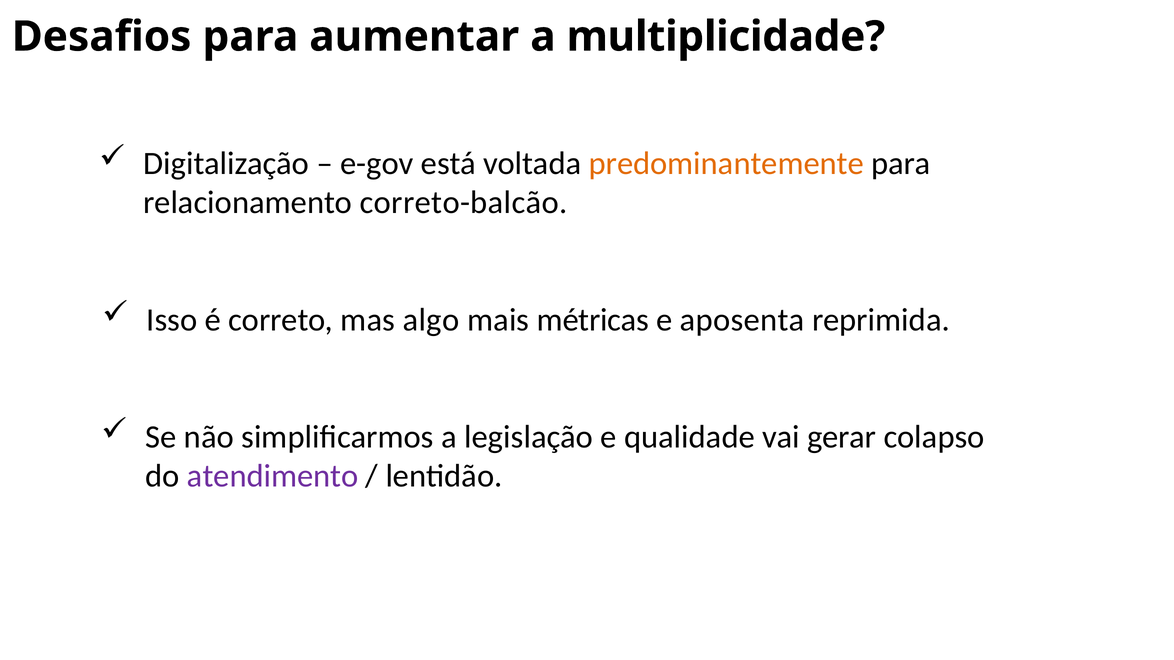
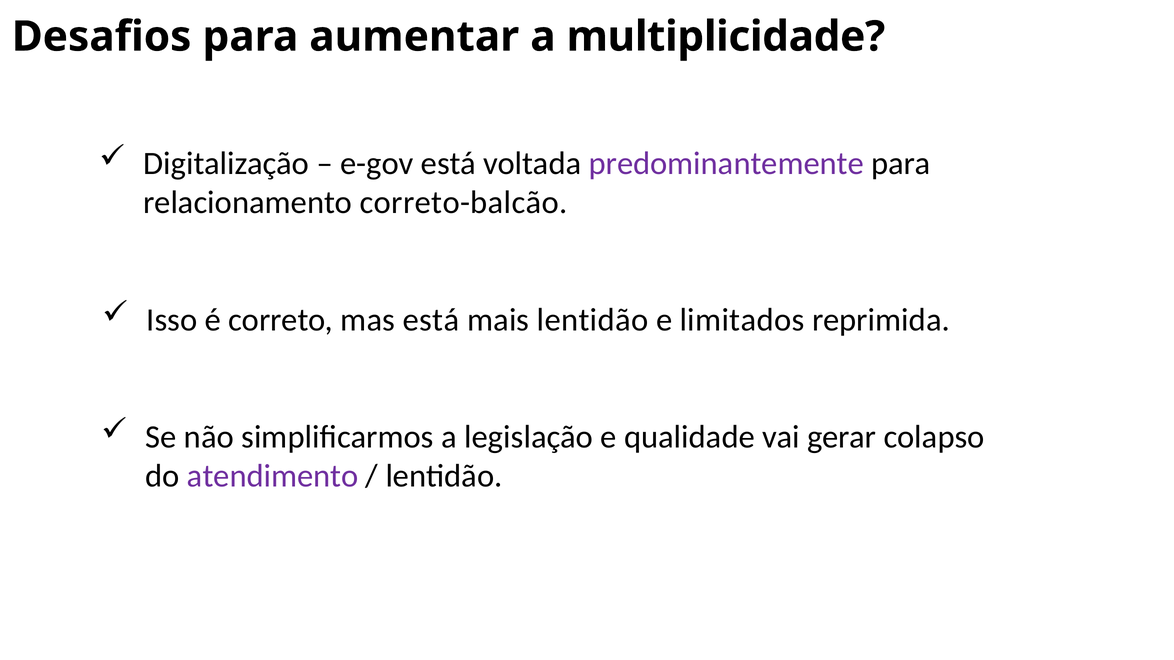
predominantemente colour: orange -> purple (726, 164)
mas algo: algo -> está (431, 320)
mais métricas: métricas -> lentidão (593, 320)
aposenta: aposenta -> limitados (742, 320)
